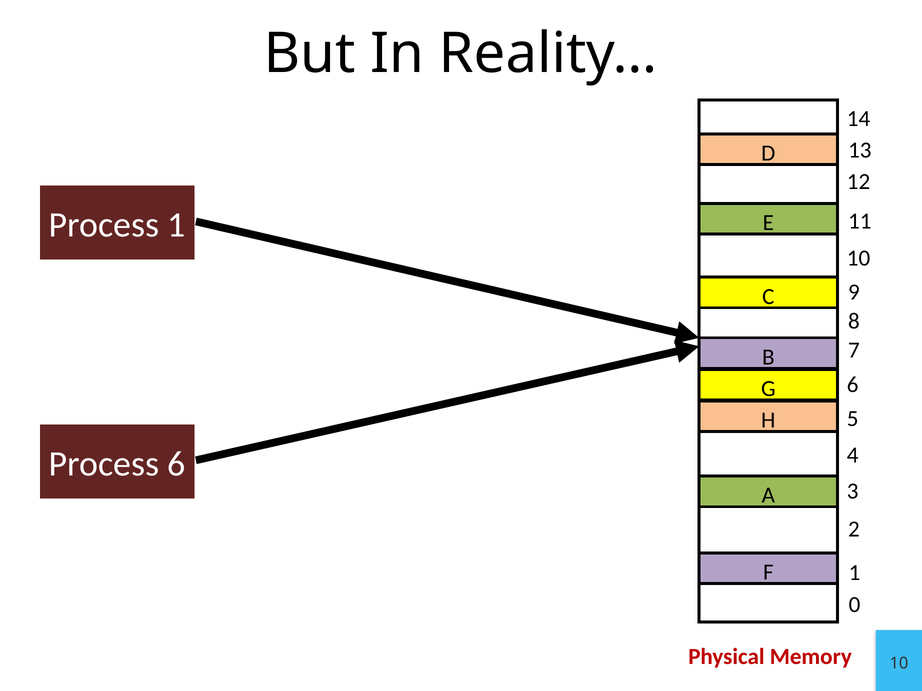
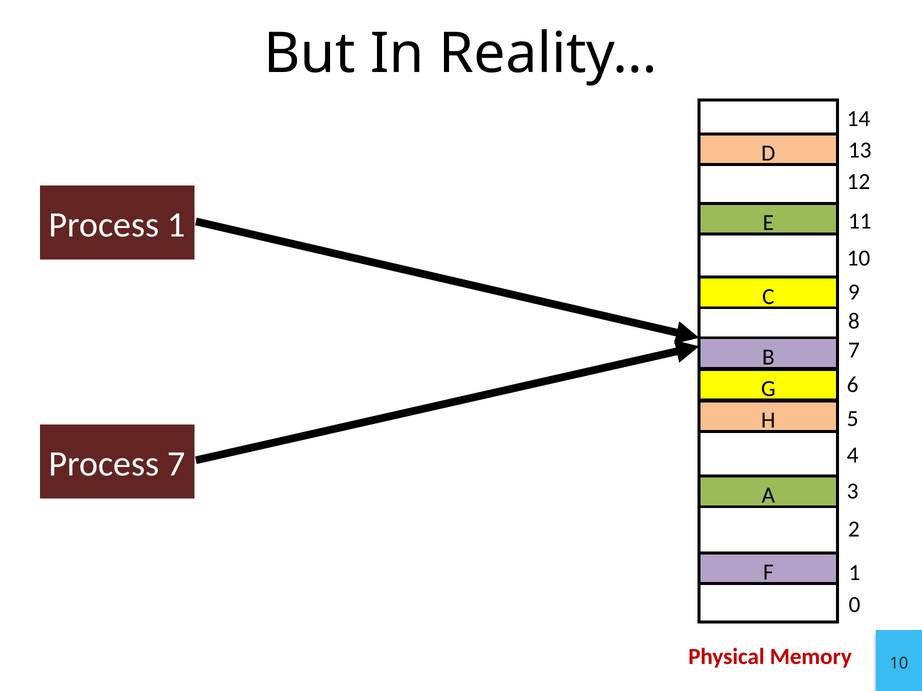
Process 6: 6 -> 7 (176, 464)
